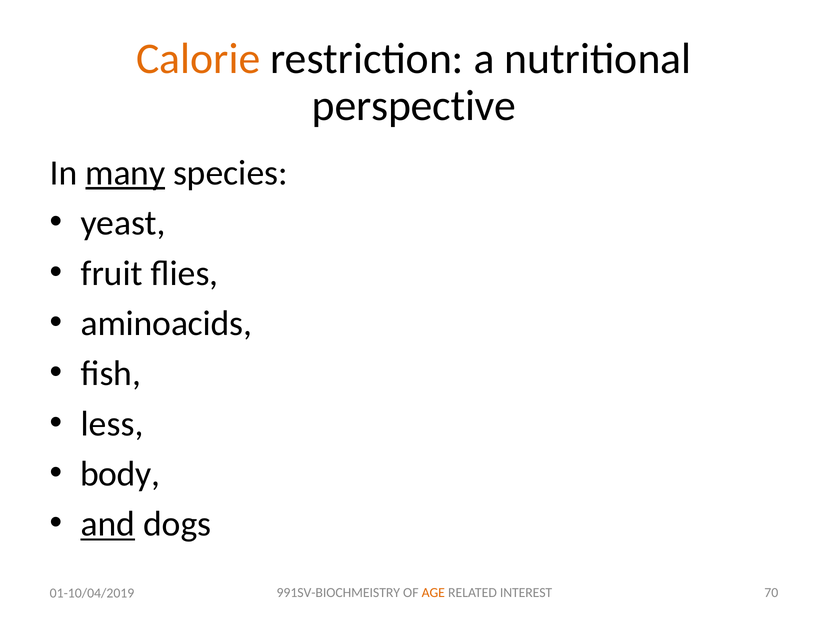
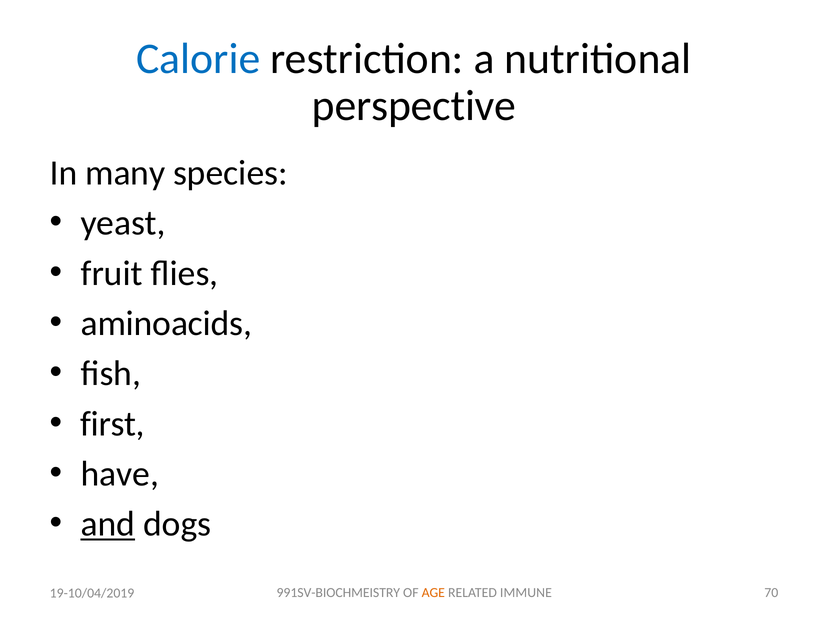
Calorie colour: orange -> blue (198, 59)
many underline: present -> none (125, 173)
less: less -> first (112, 424)
body: body -> have (120, 474)
INTEREST: INTEREST -> IMMUNE (526, 593)
01-10/04/2019: 01-10/04/2019 -> 19-10/04/2019 (92, 593)
